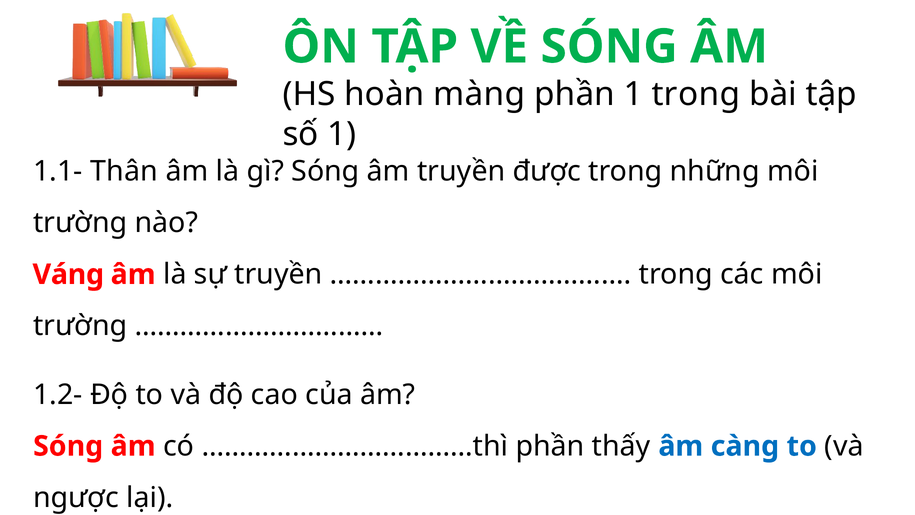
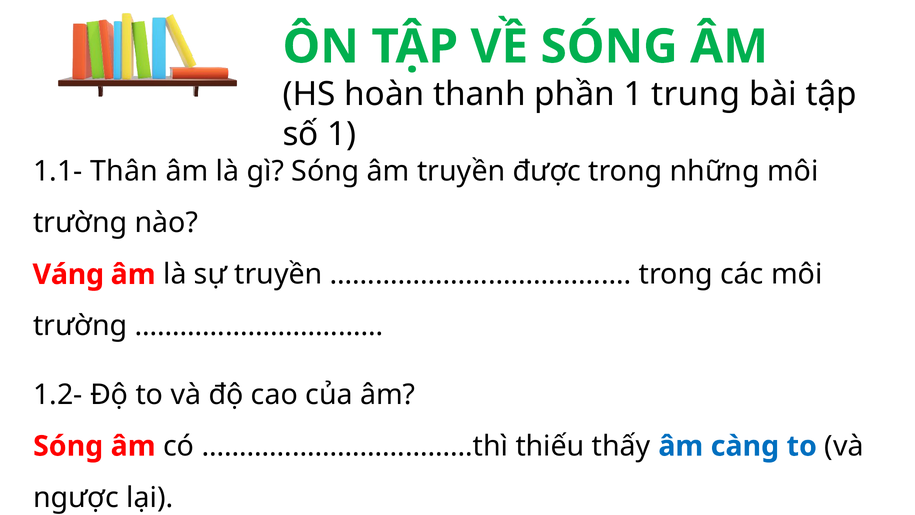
màng: màng -> thanh (479, 94)
1 trong: trong -> trung (696, 94)
………………………………thì phần: phần -> thiếu (550, 446)
